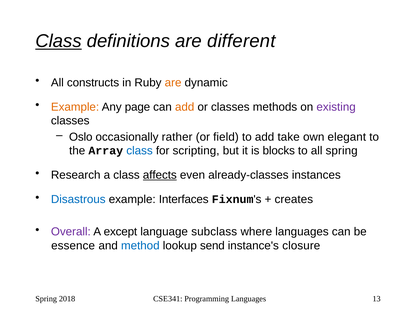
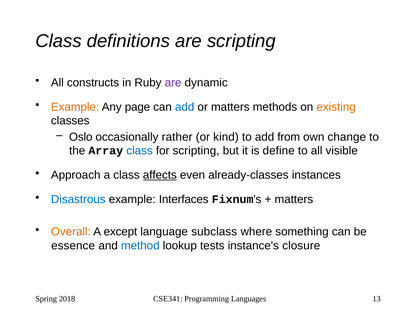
Class underline: present -> none (58, 41)
are different: different -> scripting (241, 41)
are colour: orange -> purple (173, 83)
add colour: orange -> blue (185, 107)
or classes: classes -> matters (230, 107)
existing colour: purple -> orange (336, 107)
field: field -> kind (226, 137)
take: take -> from (289, 137)
elegant: elegant -> change (347, 137)
blocks: blocks -> define (279, 151)
all spring: spring -> visible (342, 151)
Research: Research -> Approach (76, 175)
creates: creates -> matters (294, 199)
Overall colour: purple -> orange (71, 232)
where languages: languages -> something (302, 232)
send: send -> tests (212, 246)
